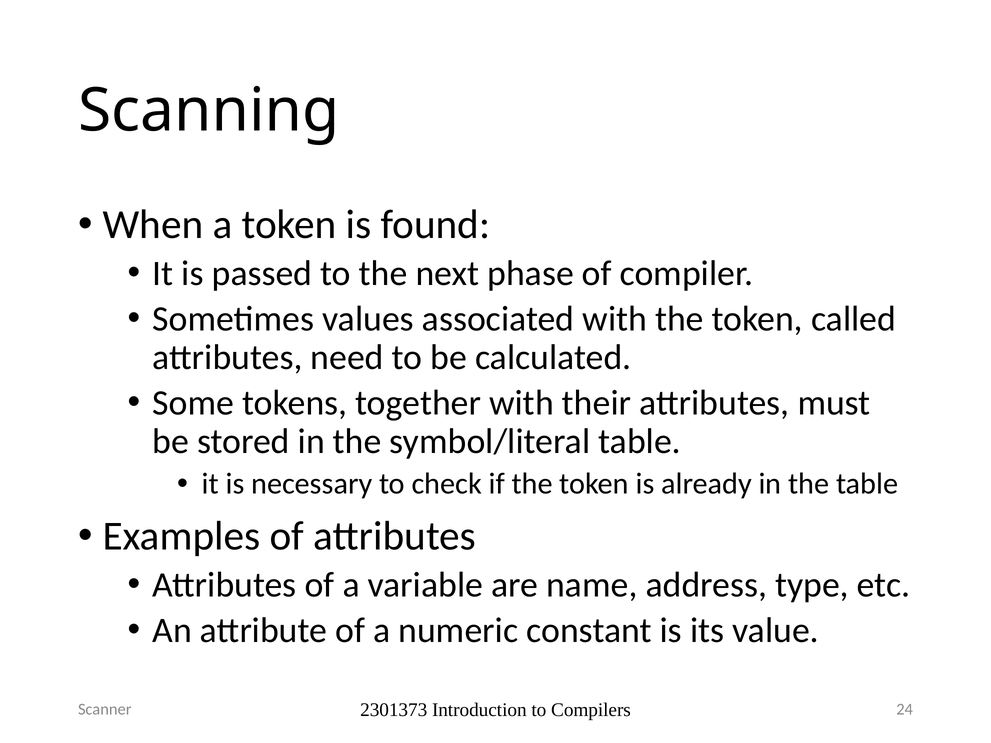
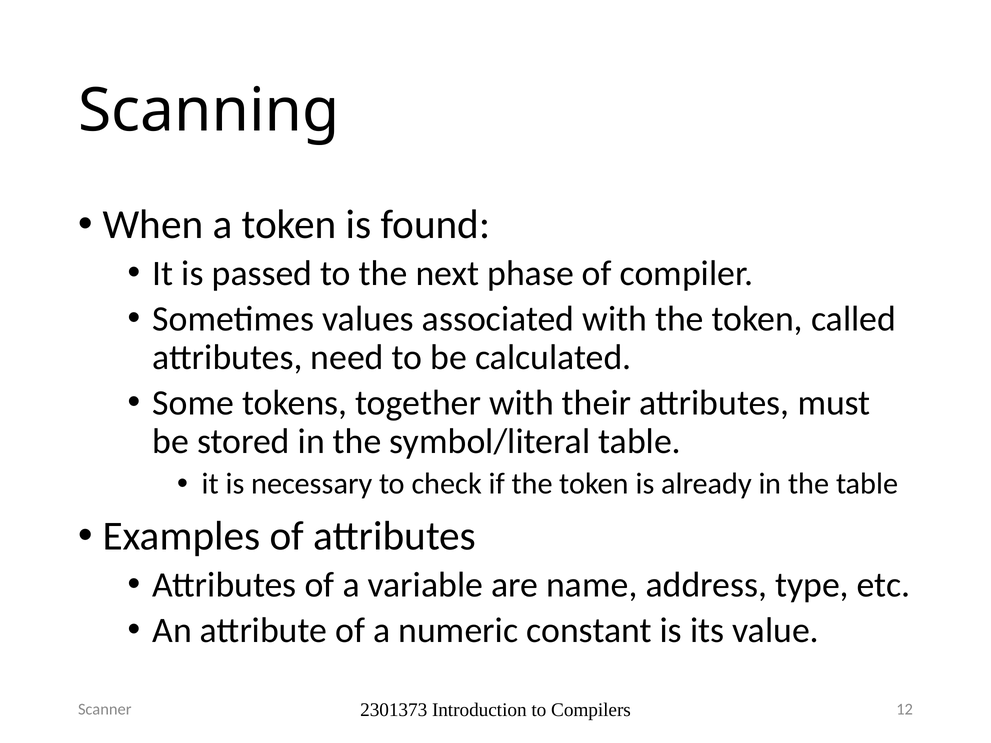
24: 24 -> 12 (905, 710)
